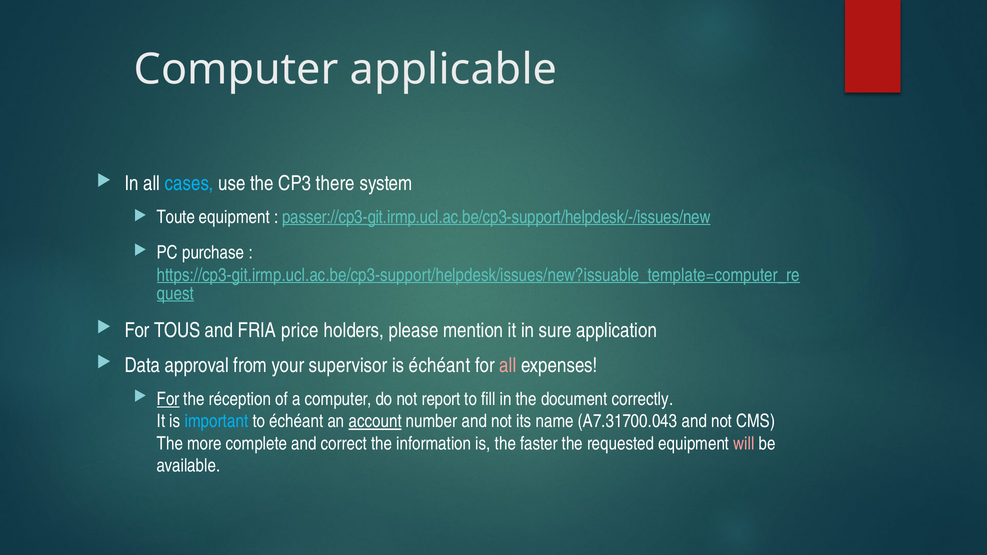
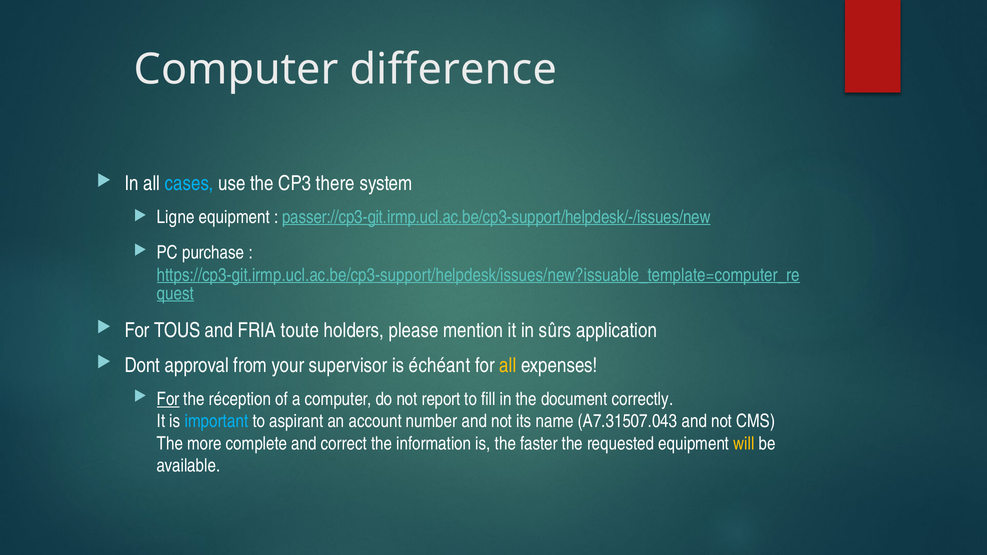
applicable: applicable -> difference (453, 69)
Toute: Toute -> Ligne (176, 217)
price: price -> toute (300, 331)
sure: sure -> sûrs (555, 331)
Data: Data -> Dont (142, 366)
all colour: pink -> yellow (508, 366)
to échéant: échéant -> aspirant (296, 421)
account underline: present -> none (375, 421)
A7.31700.043: A7.31700.043 -> A7.31507.043 (628, 421)
will colour: pink -> yellow (744, 444)
